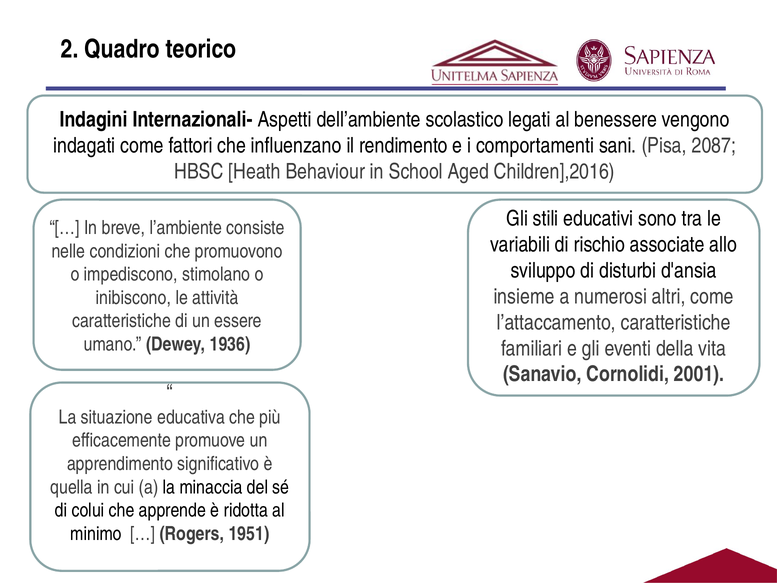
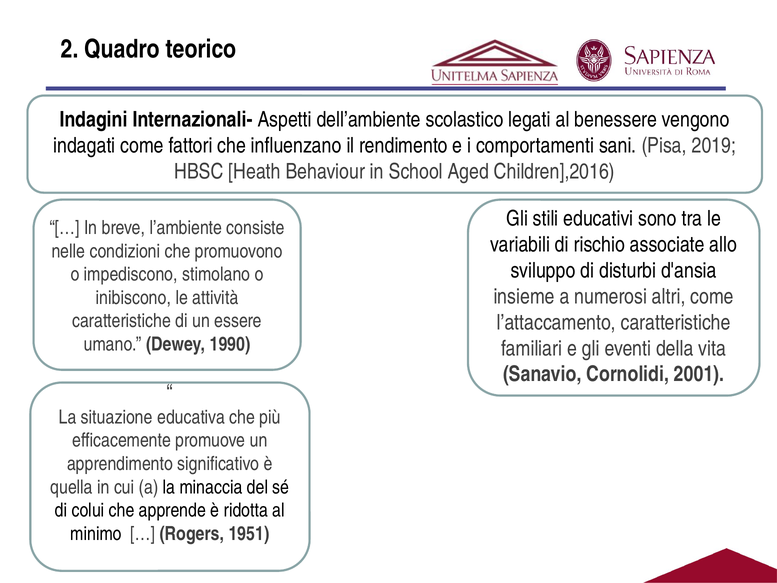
2087: 2087 -> 2019 (714, 146)
1936: 1936 -> 1990 (230, 344)
